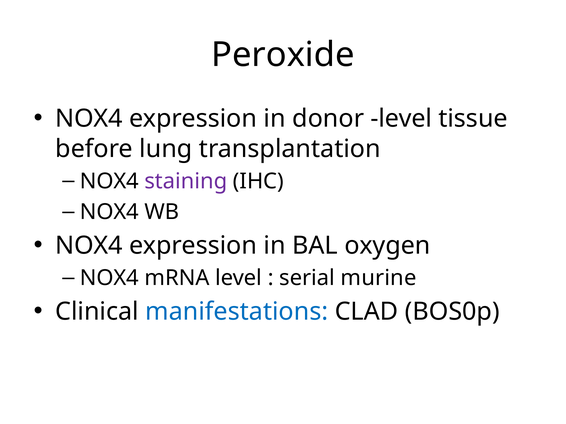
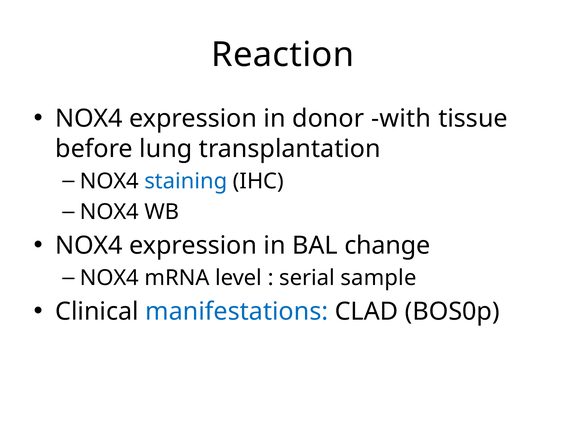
Peroxide: Peroxide -> Reaction (283, 55)
donor level: level -> with (401, 119)
staining colour: purple -> blue (186, 181)
oxygen: oxygen -> change (387, 246)
murine: murine -> sample (379, 278)
